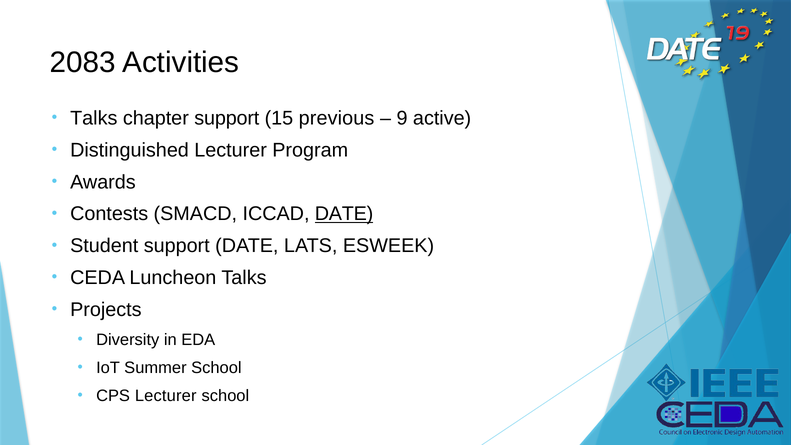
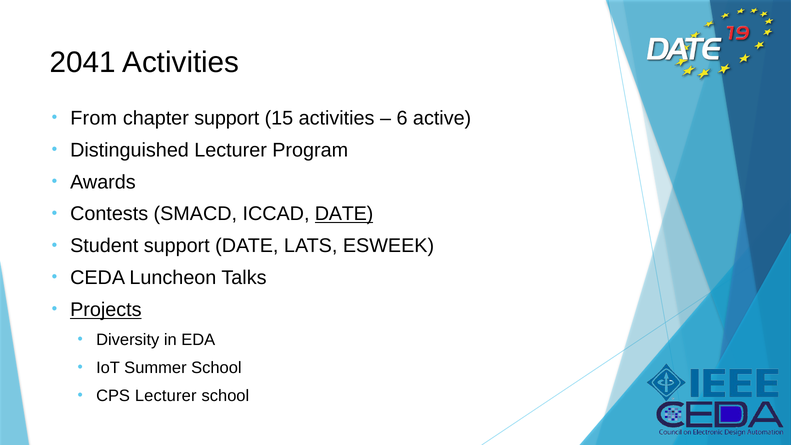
2083: 2083 -> 2041 (83, 62)
Talks: Talks -> From (94, 118)
15 previous: previous -> activities (337, 118)
9: 9 -> 6 (402, 118)
Projects underline: none -> present (106, 310)
